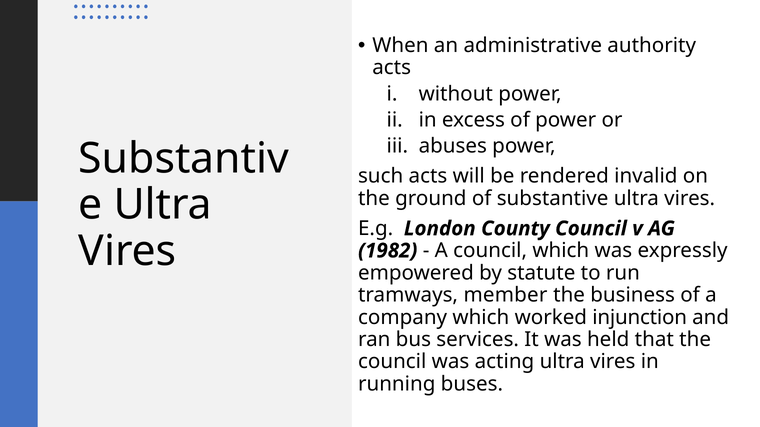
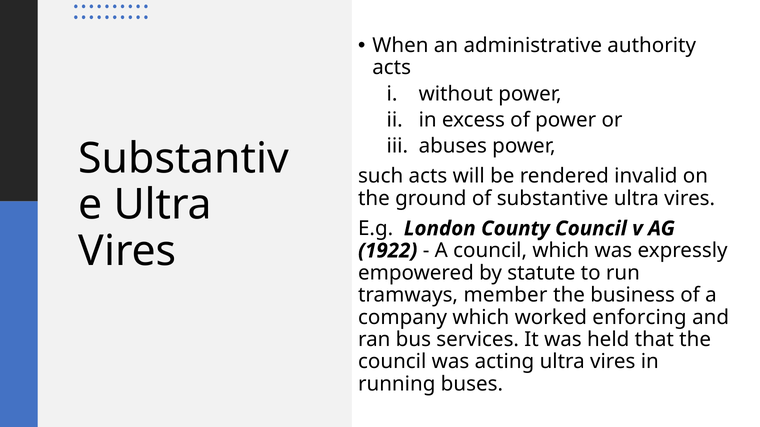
1982: 1982 -> 1922 (388, 251)
injunction: injunction -> enforcing (639, 318)
